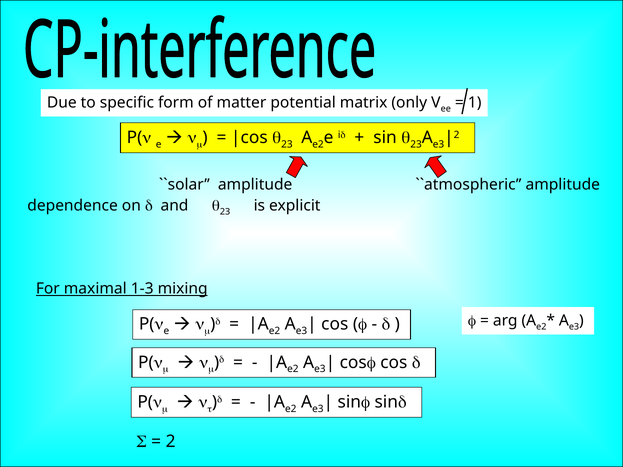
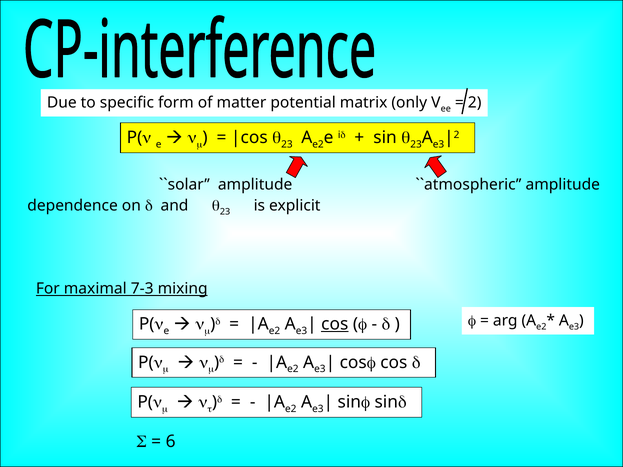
1: 1 -> 2 (475, 103)
1-3: 1-3 -> 7-3 (142, 289)
cos underline: none -> present (335, 324)
2: 2 -> 6 (171, 442)
